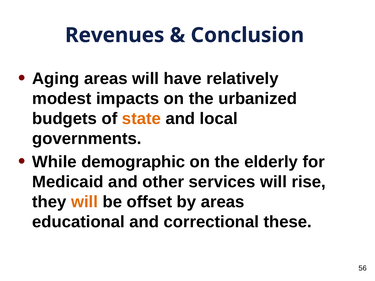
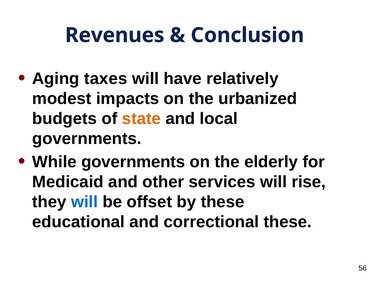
Aging areas: areas -> taxes (106, 79)
While demographic: demographic -> governments (133, 162)
will colour: orange -> blue (85, 202)
by areas: areas -> these (223, 202)
